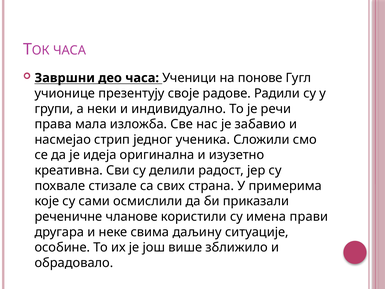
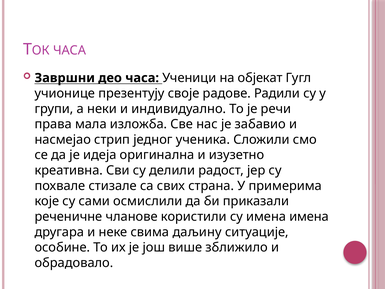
понове: понове -> објекат (260, 78)
имена прави: прави -> имена (309, 216)
